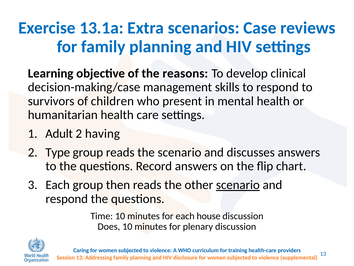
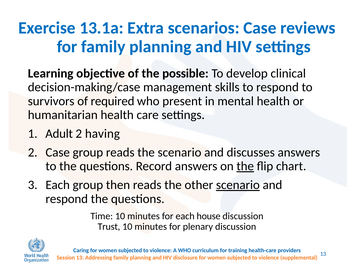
reasons: reasons -> possible (185, 73)
children: children -> required (113, 101)
2 Type: Type -> Case (58, 152)
the underline: none -> present (245, 166)
Does: Does -> Trust (109, 226)
